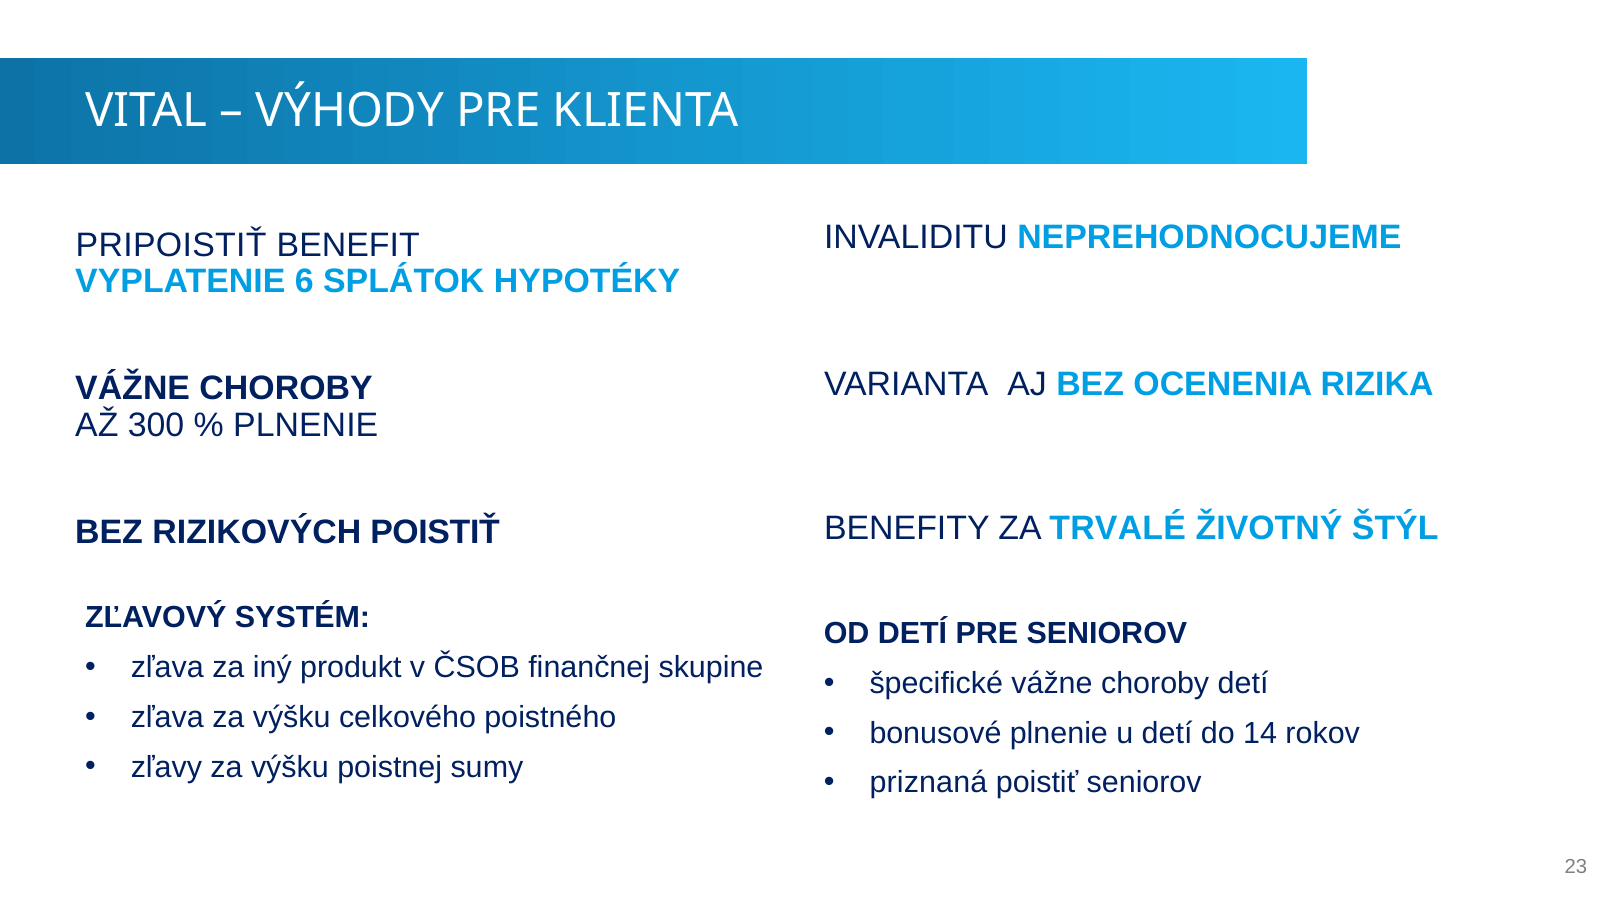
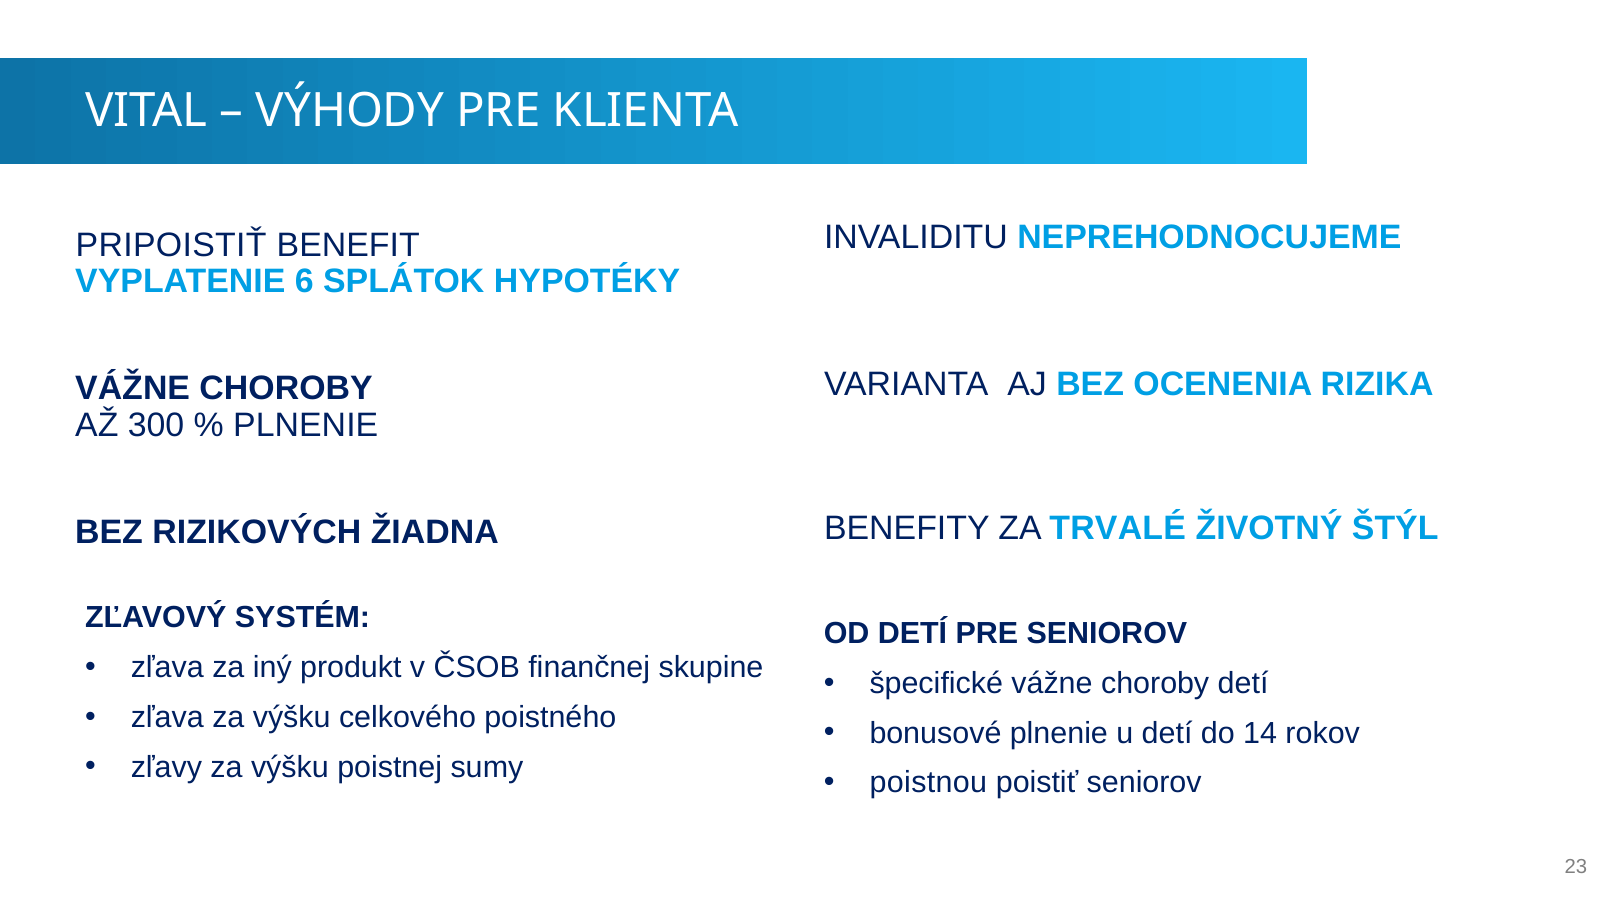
RIZIKOVÝCH POISTIŤ: POISTIŤ -> ŽIADNA (435, 532)
priznaná: priznaná -> poistnou (928, 782)
